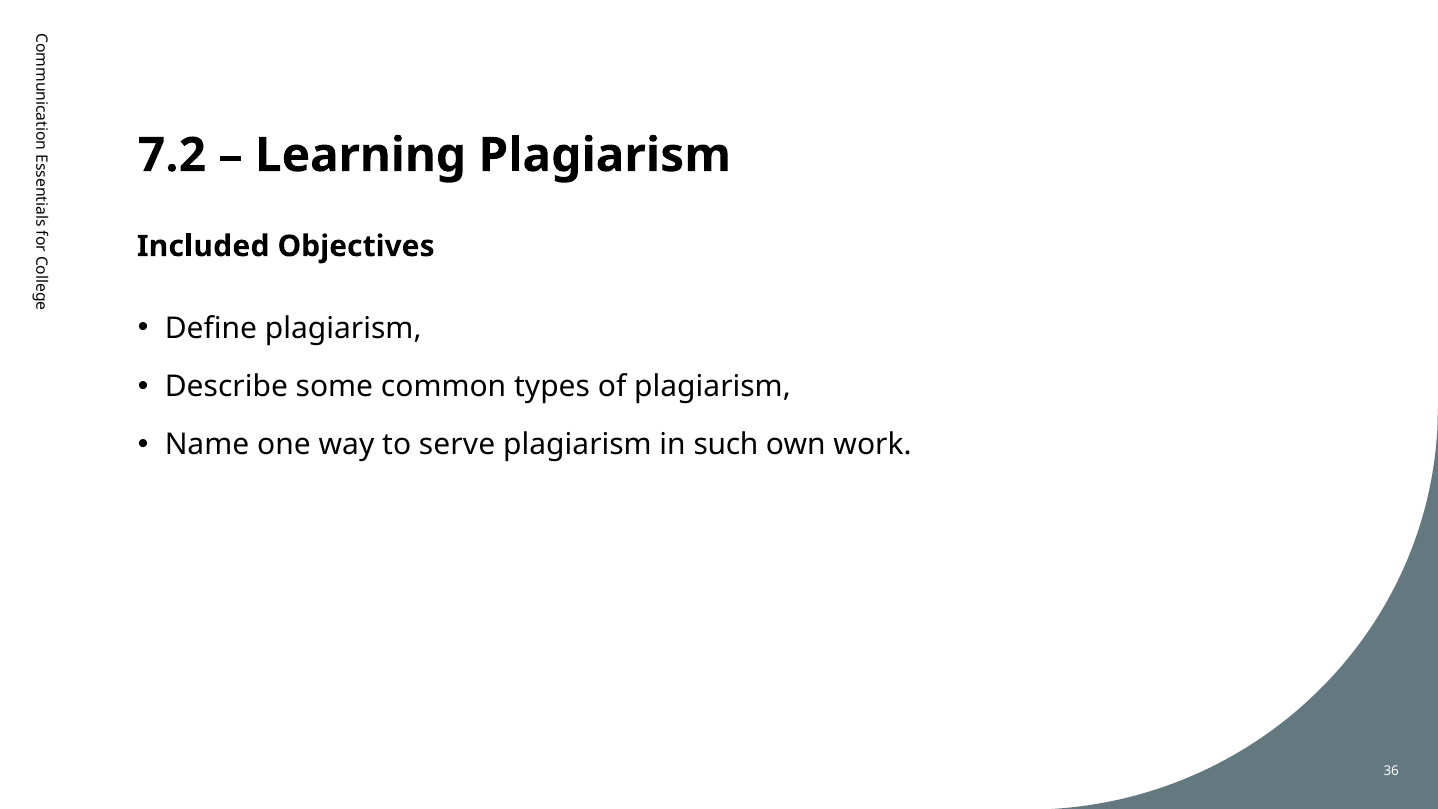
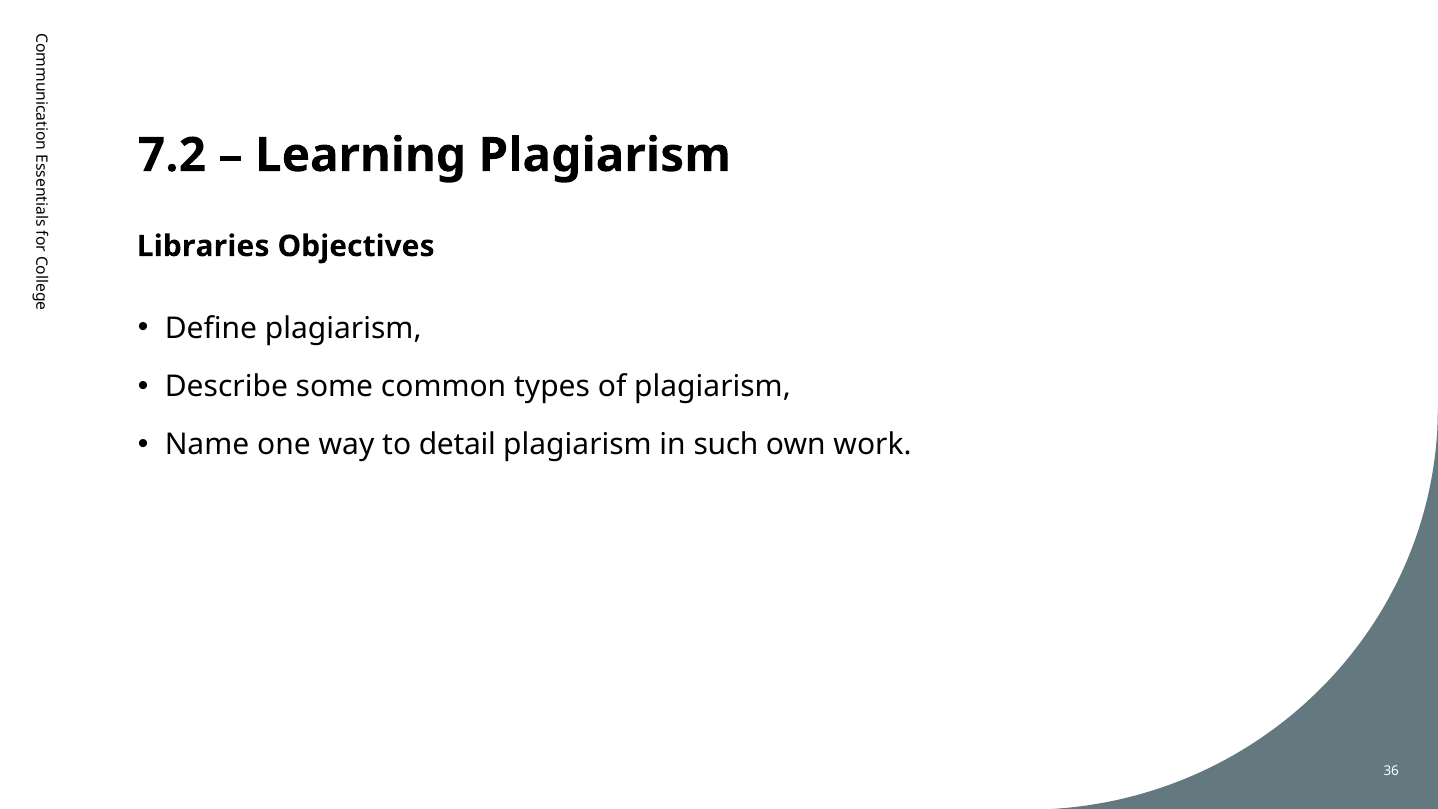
Included: Included -> Libraries (203, 246)
serve: serve -> detail (457, 445)
